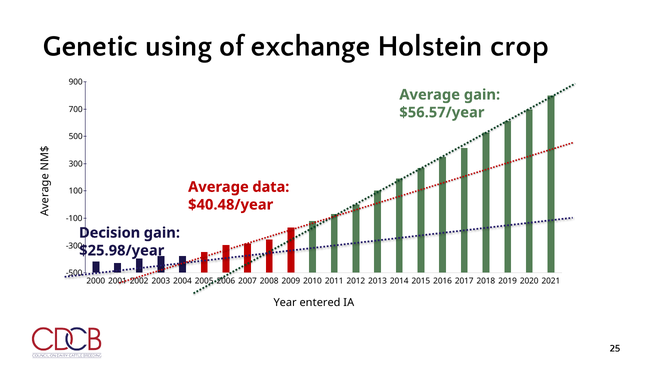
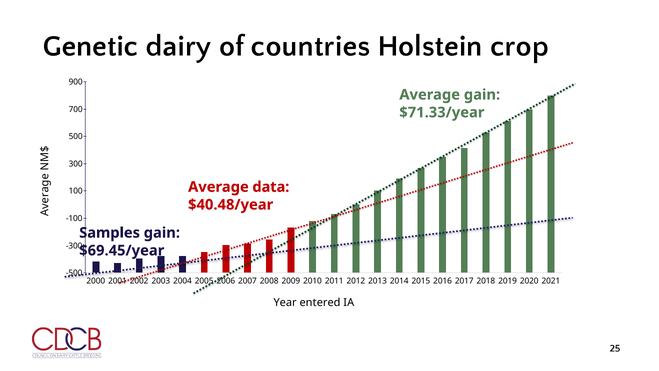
using: using -> dairy (179, 46)
exchange: exchange -> countries (311, 46)
$56.57/year: $56.57/year -> $71.33/year (442, 112)
Decision: Decision -> Samples (110, 233)
$25.98/year: $25.98/year -> $69.45/year (122, 250)
